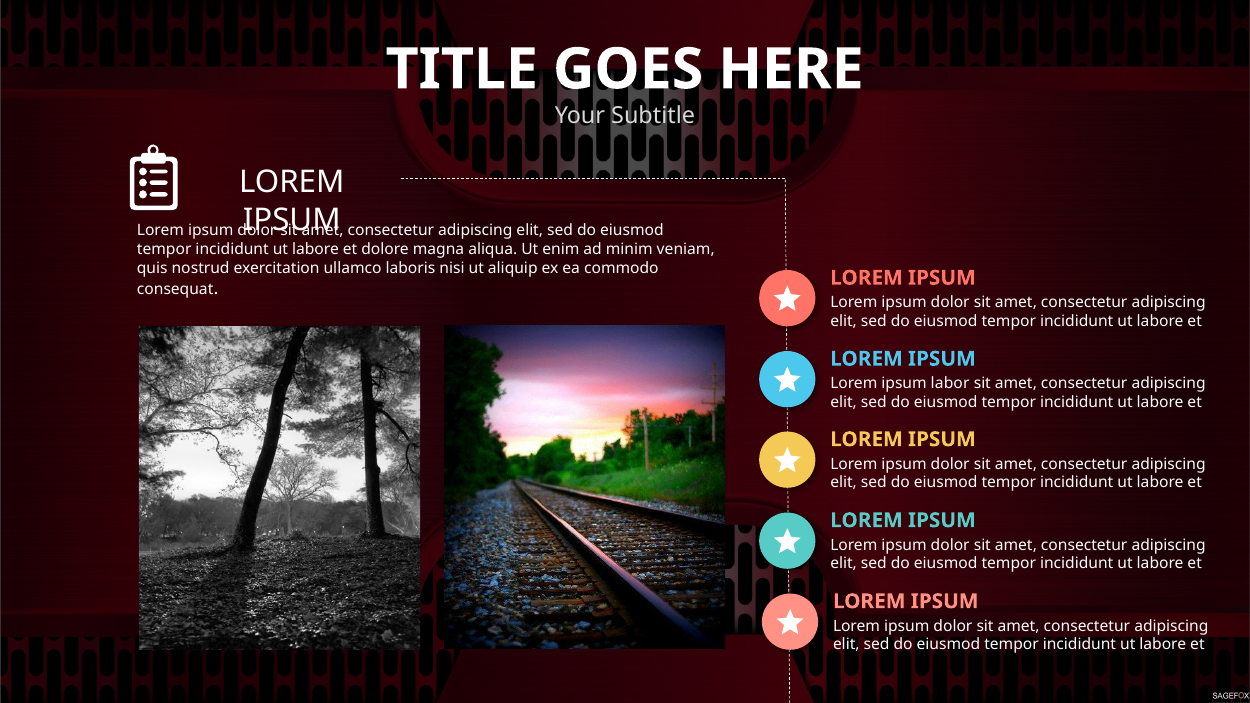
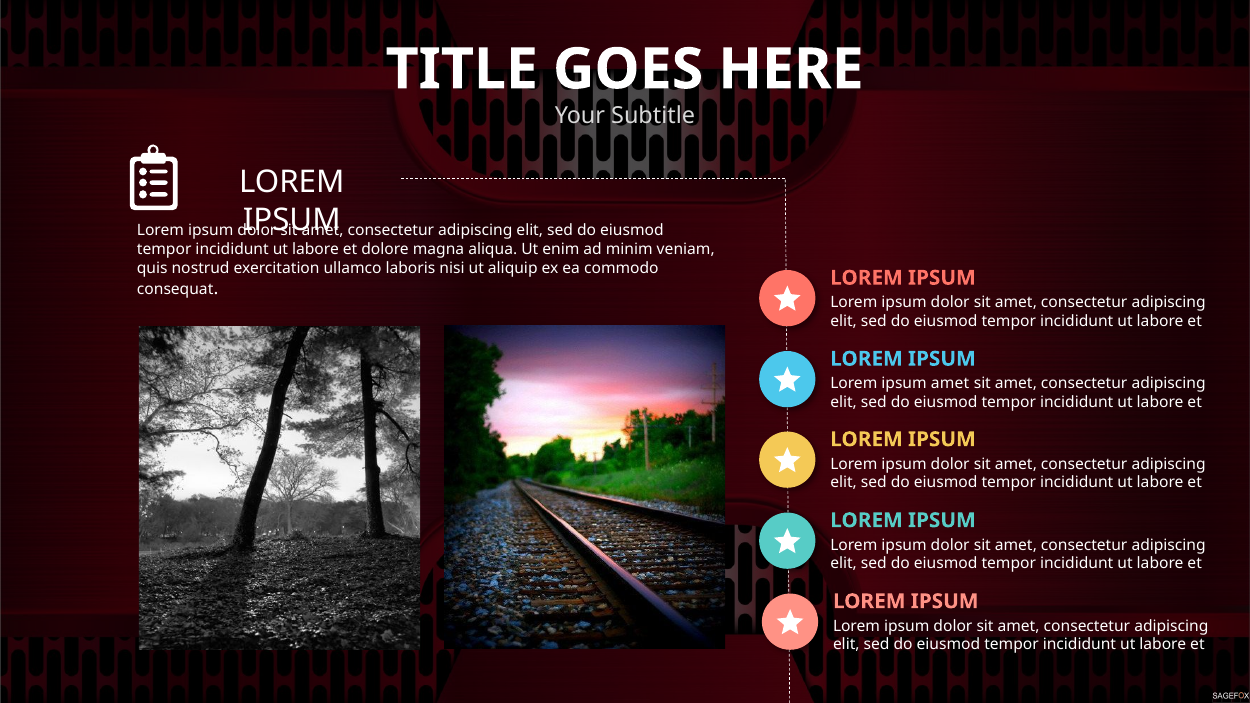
ipsum labor: labor -> amet (950, 384)
